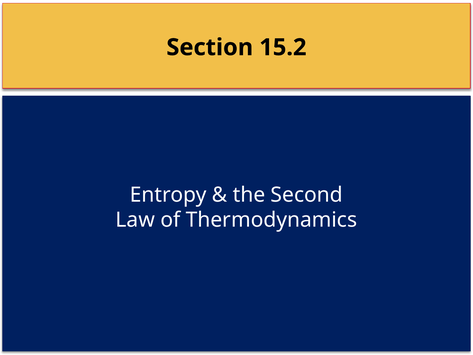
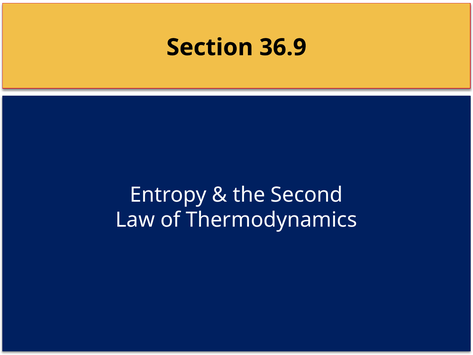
15.2: 15.2 -> 36.9 (283, 47)
